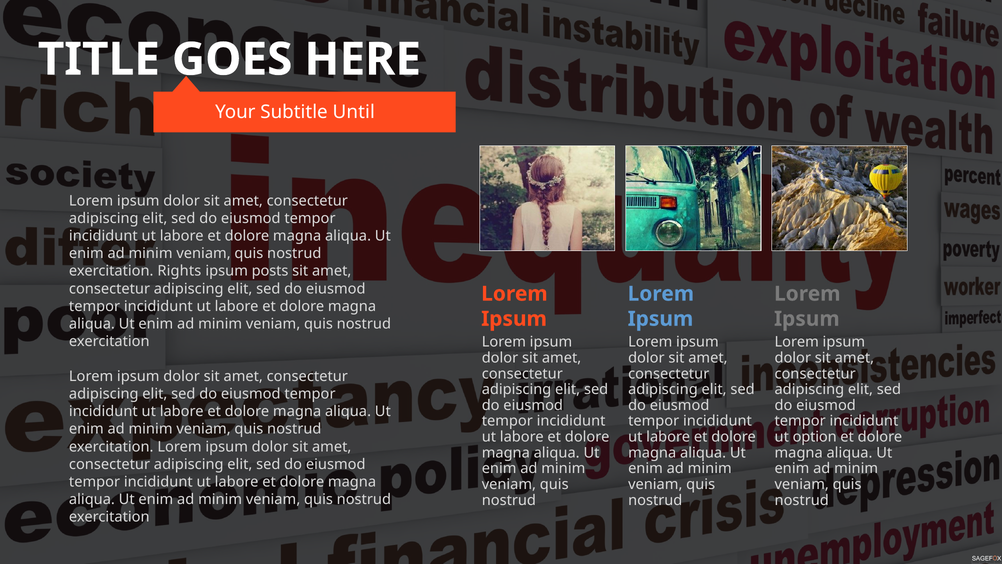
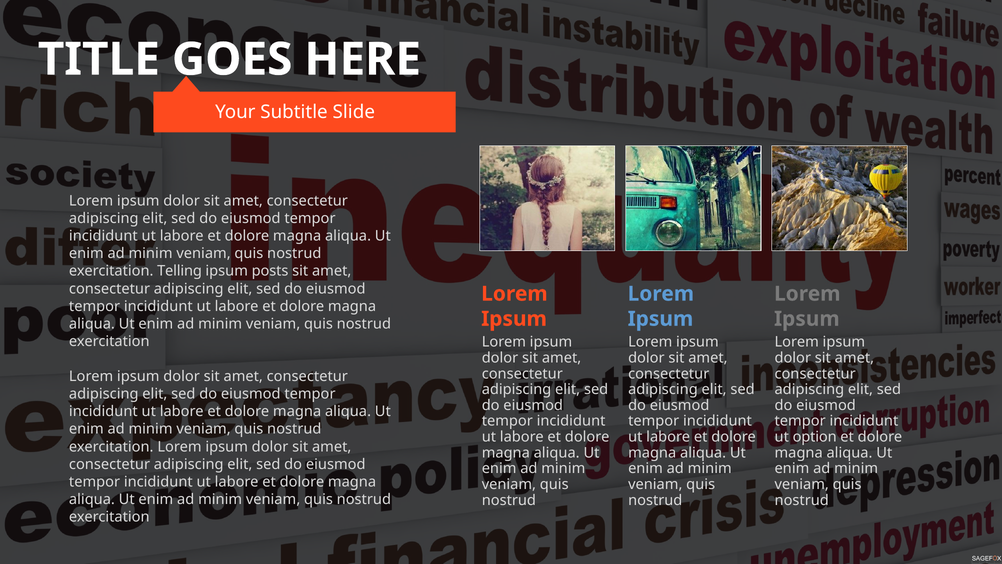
Until: Until -> Slide (354, 112)
Rights: Rights -> Telling (180, 271)
